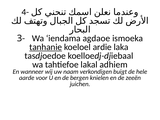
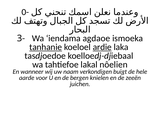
4-: 4- -> 0- (25, 12)
ardie underline: none -> present (102, 47)
adhiem: adhiem -> nôelien (114, 65)
